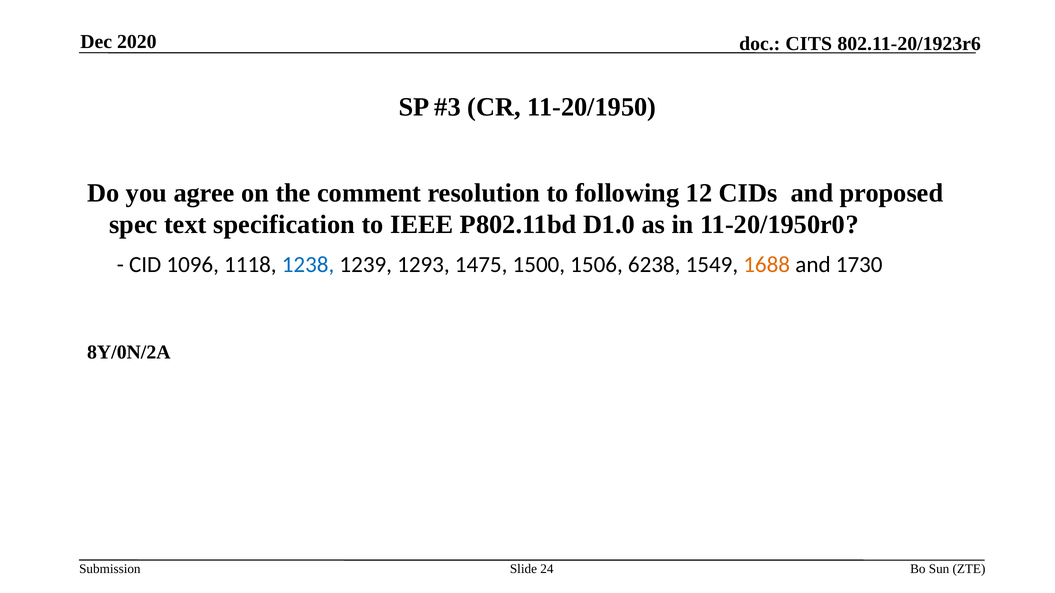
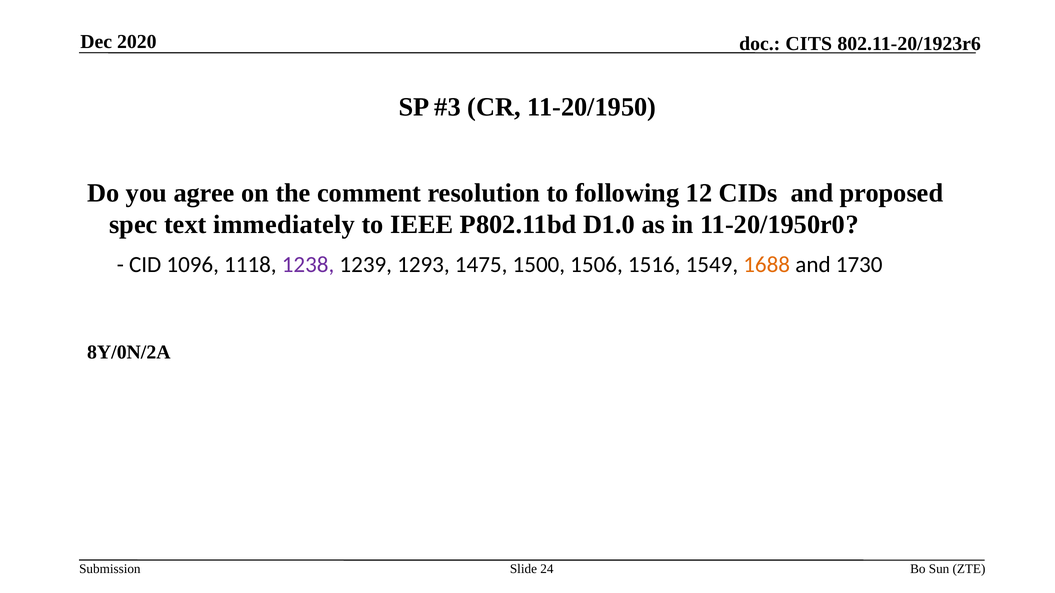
specification: specification -> immediately (284, 225)
1238 colour: blue -> purple (308, 265)
6238: 6238 -> 1516 (654, 265)
